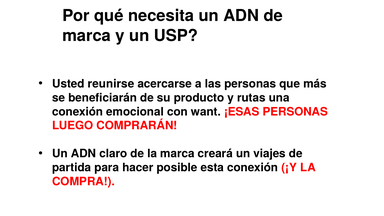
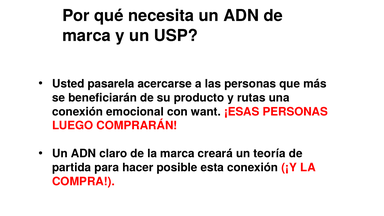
reunirse: reunirse -> pasarela (111, 84)
viajes: viajes -> teoría (270, 154)
